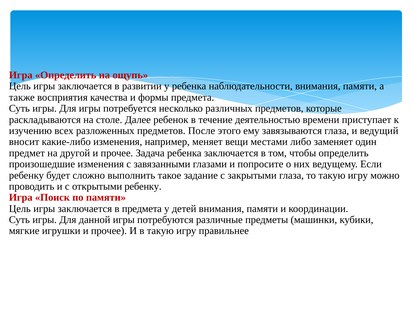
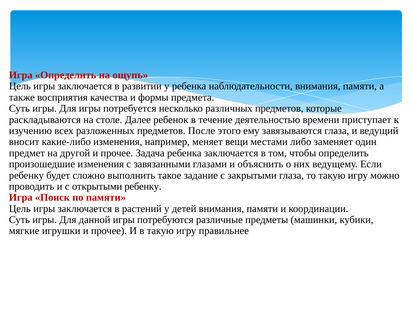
попросите: попросите -> объяснить (260, 164)
в предмета: предмета -> растений (142, 209)
